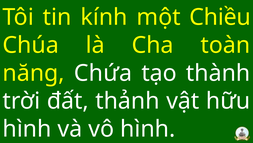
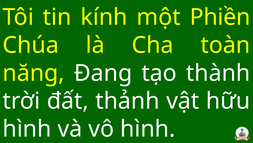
Chiều: Chiều -> Phiền (220, 17)
Chứa: Chứa -> Đang (103, 73)
